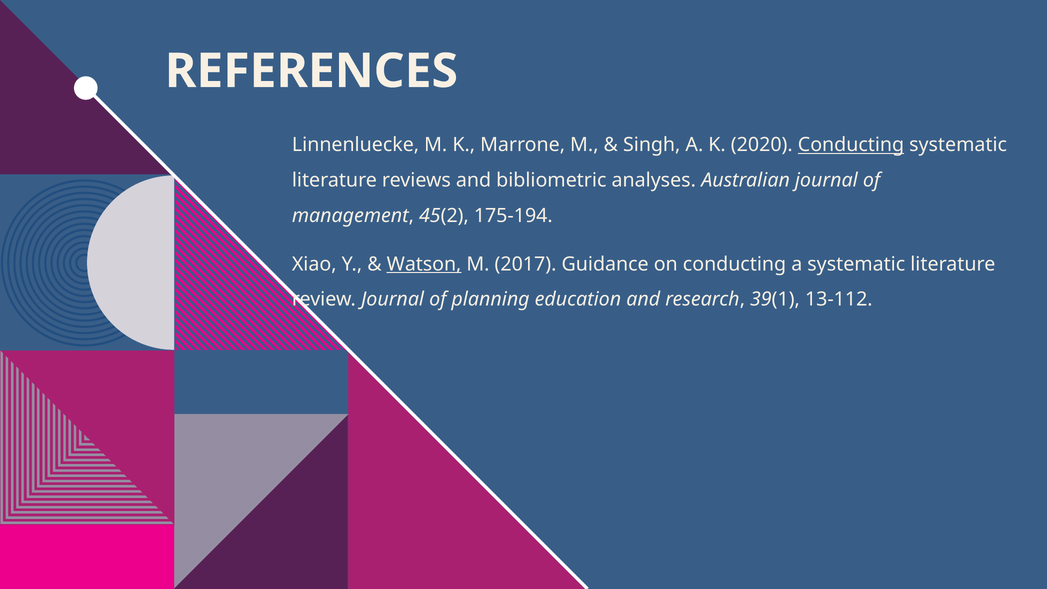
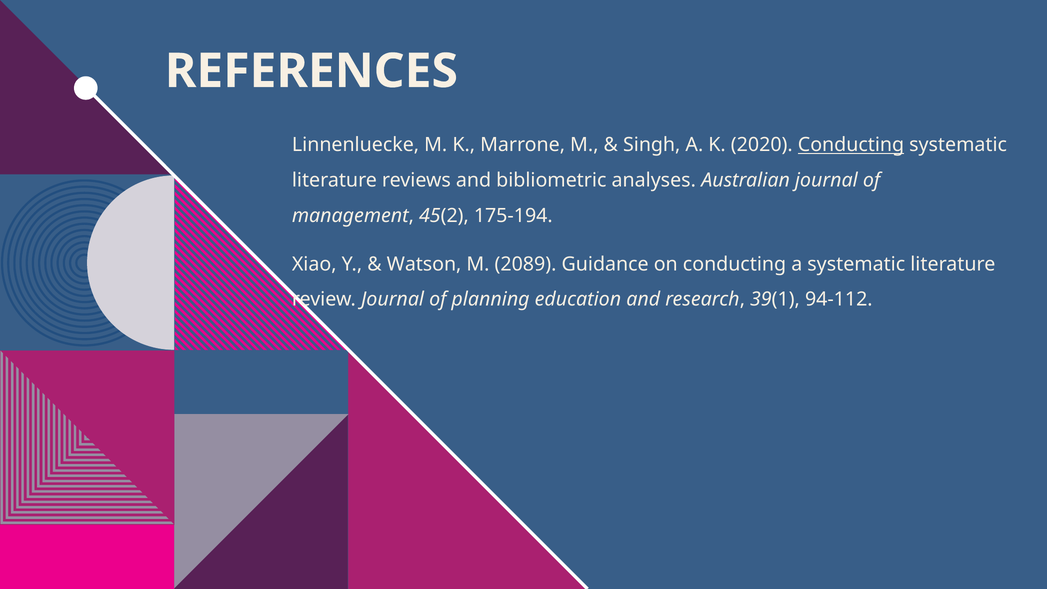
Watson underline: present -> none (424, 264)
2017: 2017 -> 2089 (526, 264)
13-112: 13-112 -> 94-112 (839, 299)
